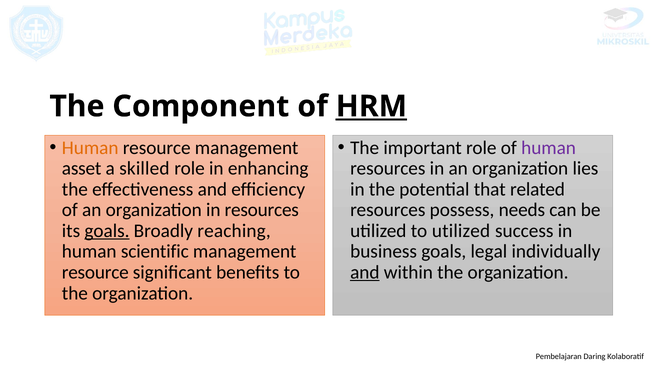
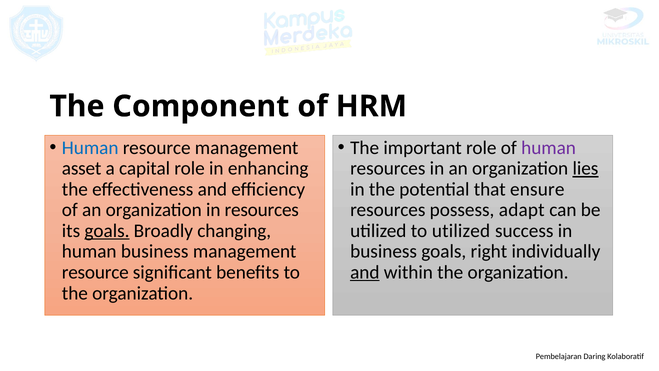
HRM underline: present -> none (371, 106)
Human colour: orange -> blue (90, 148)
skilled: skilled -> capital (145, 168)
lies underline: none -> present (585, 168)
related: related -> ensure (537, 189)
needs: needs -> adapt (522, 210)
reaching: reaching -> changing (234, 231)
human scientific: scientific -> business (155, 251)
legal: legal -> right (489, 251)
